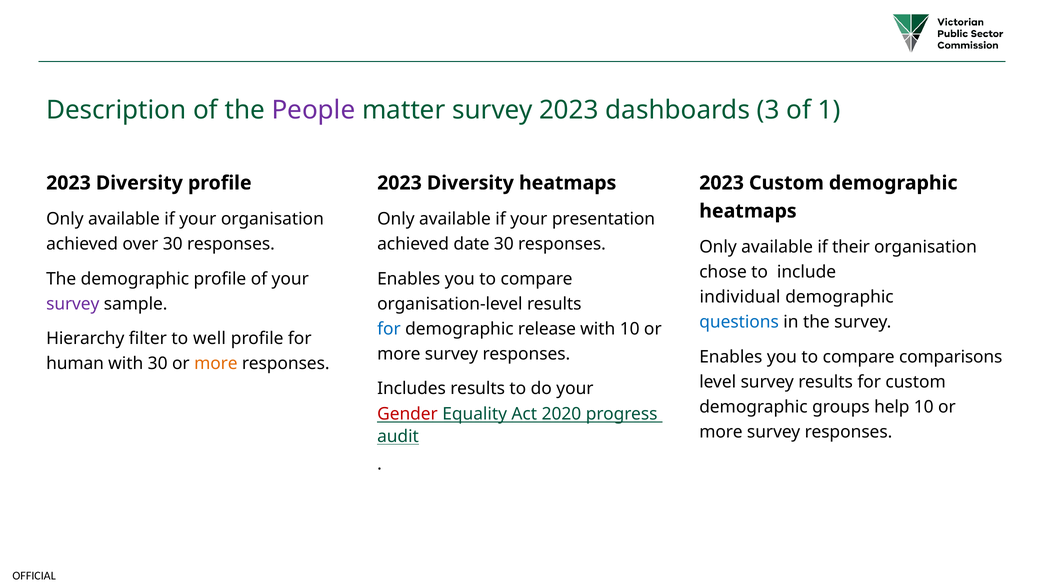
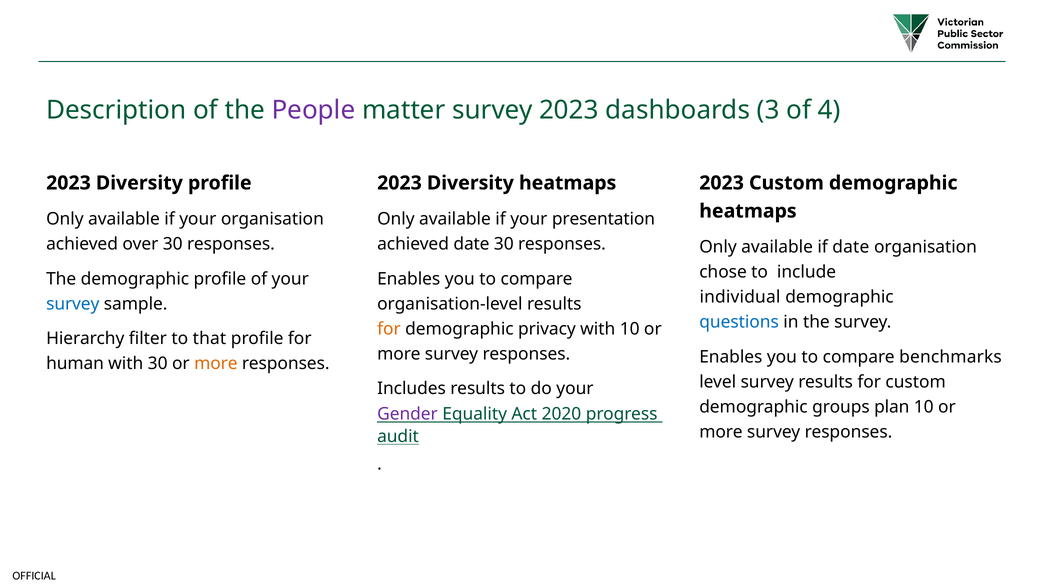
1: 1 -> 4 (829, 110)
if their: their -> date (851, 247)
survey colour: purple -> blue (73, 304)
for colour: blue -> orange (389, 329)
release: release -> privacy (547, 329)
well: well -> that (209, 338)
comparisons: comparisons -> benchmarks (950, 357)
help: help -> plan (892, 407)
Gender colour: red -> purple (407, 414)
